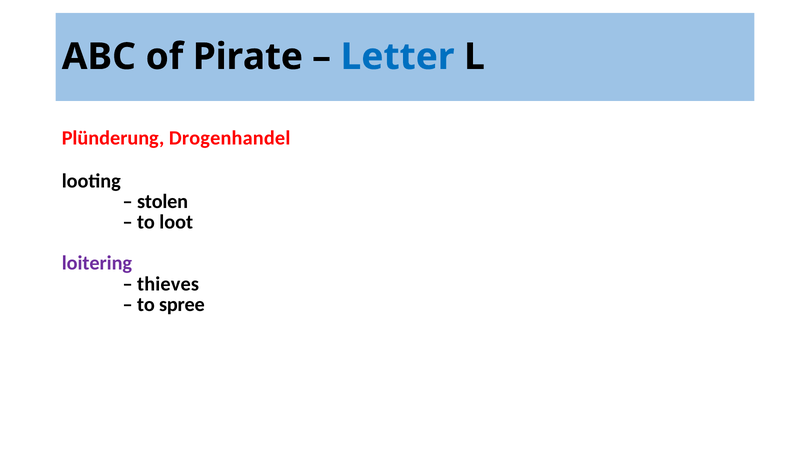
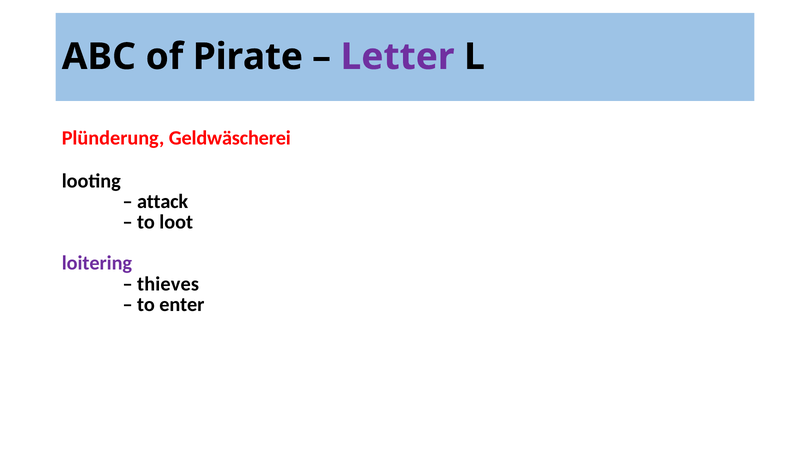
Letter colour: blue -> purple (398, 57)
Drogenhandel: Drogenhandel -> Geldwäscherei (230, 138)
stolen: stolen -> attack (163, 201)
spree: spree -> enter (182, 304)
